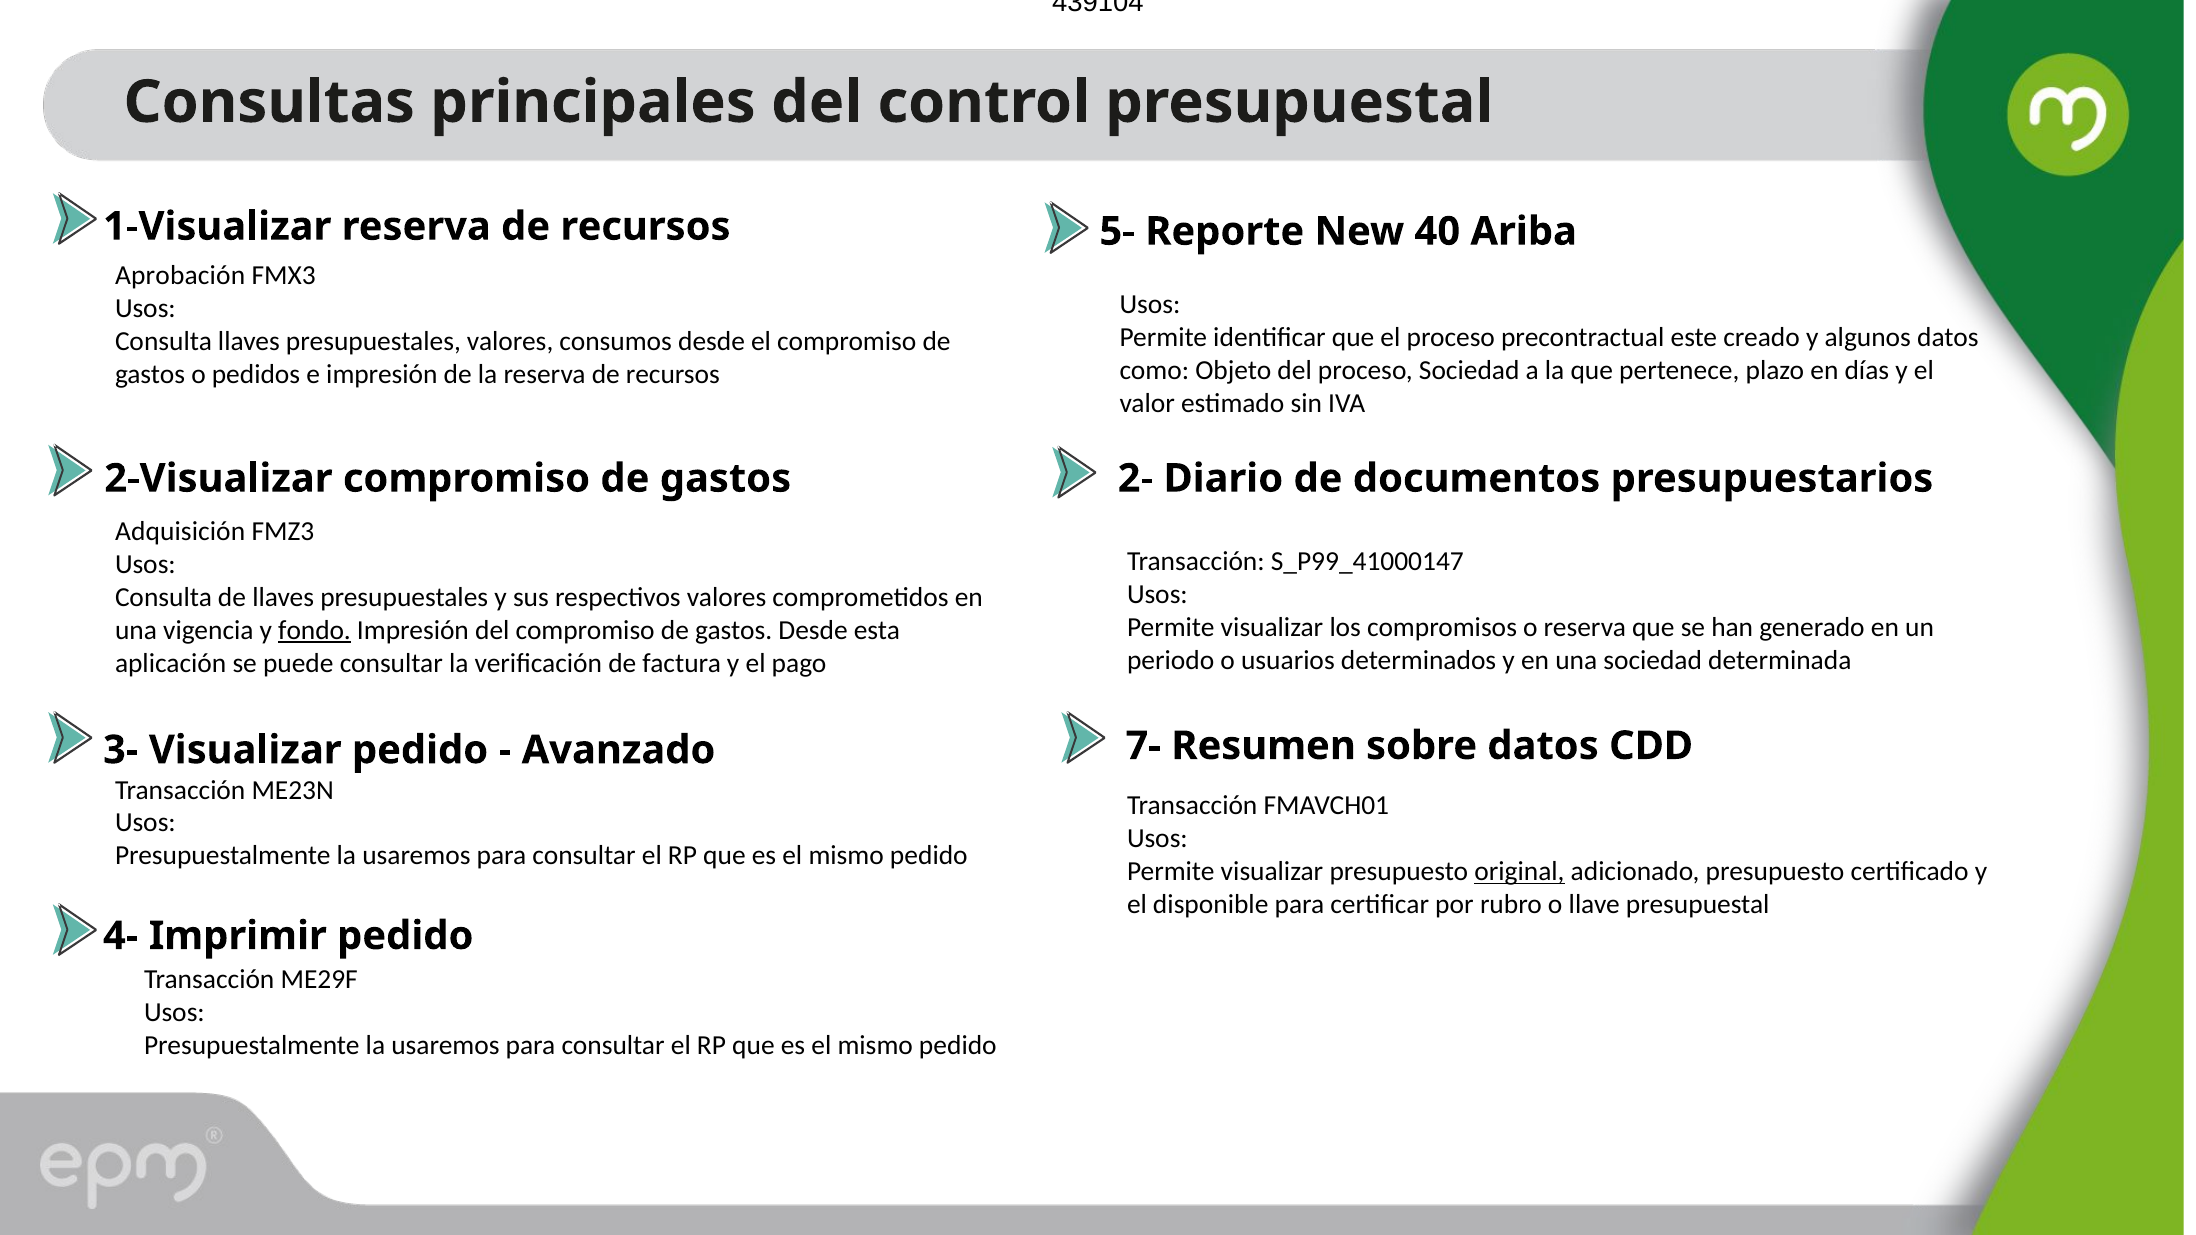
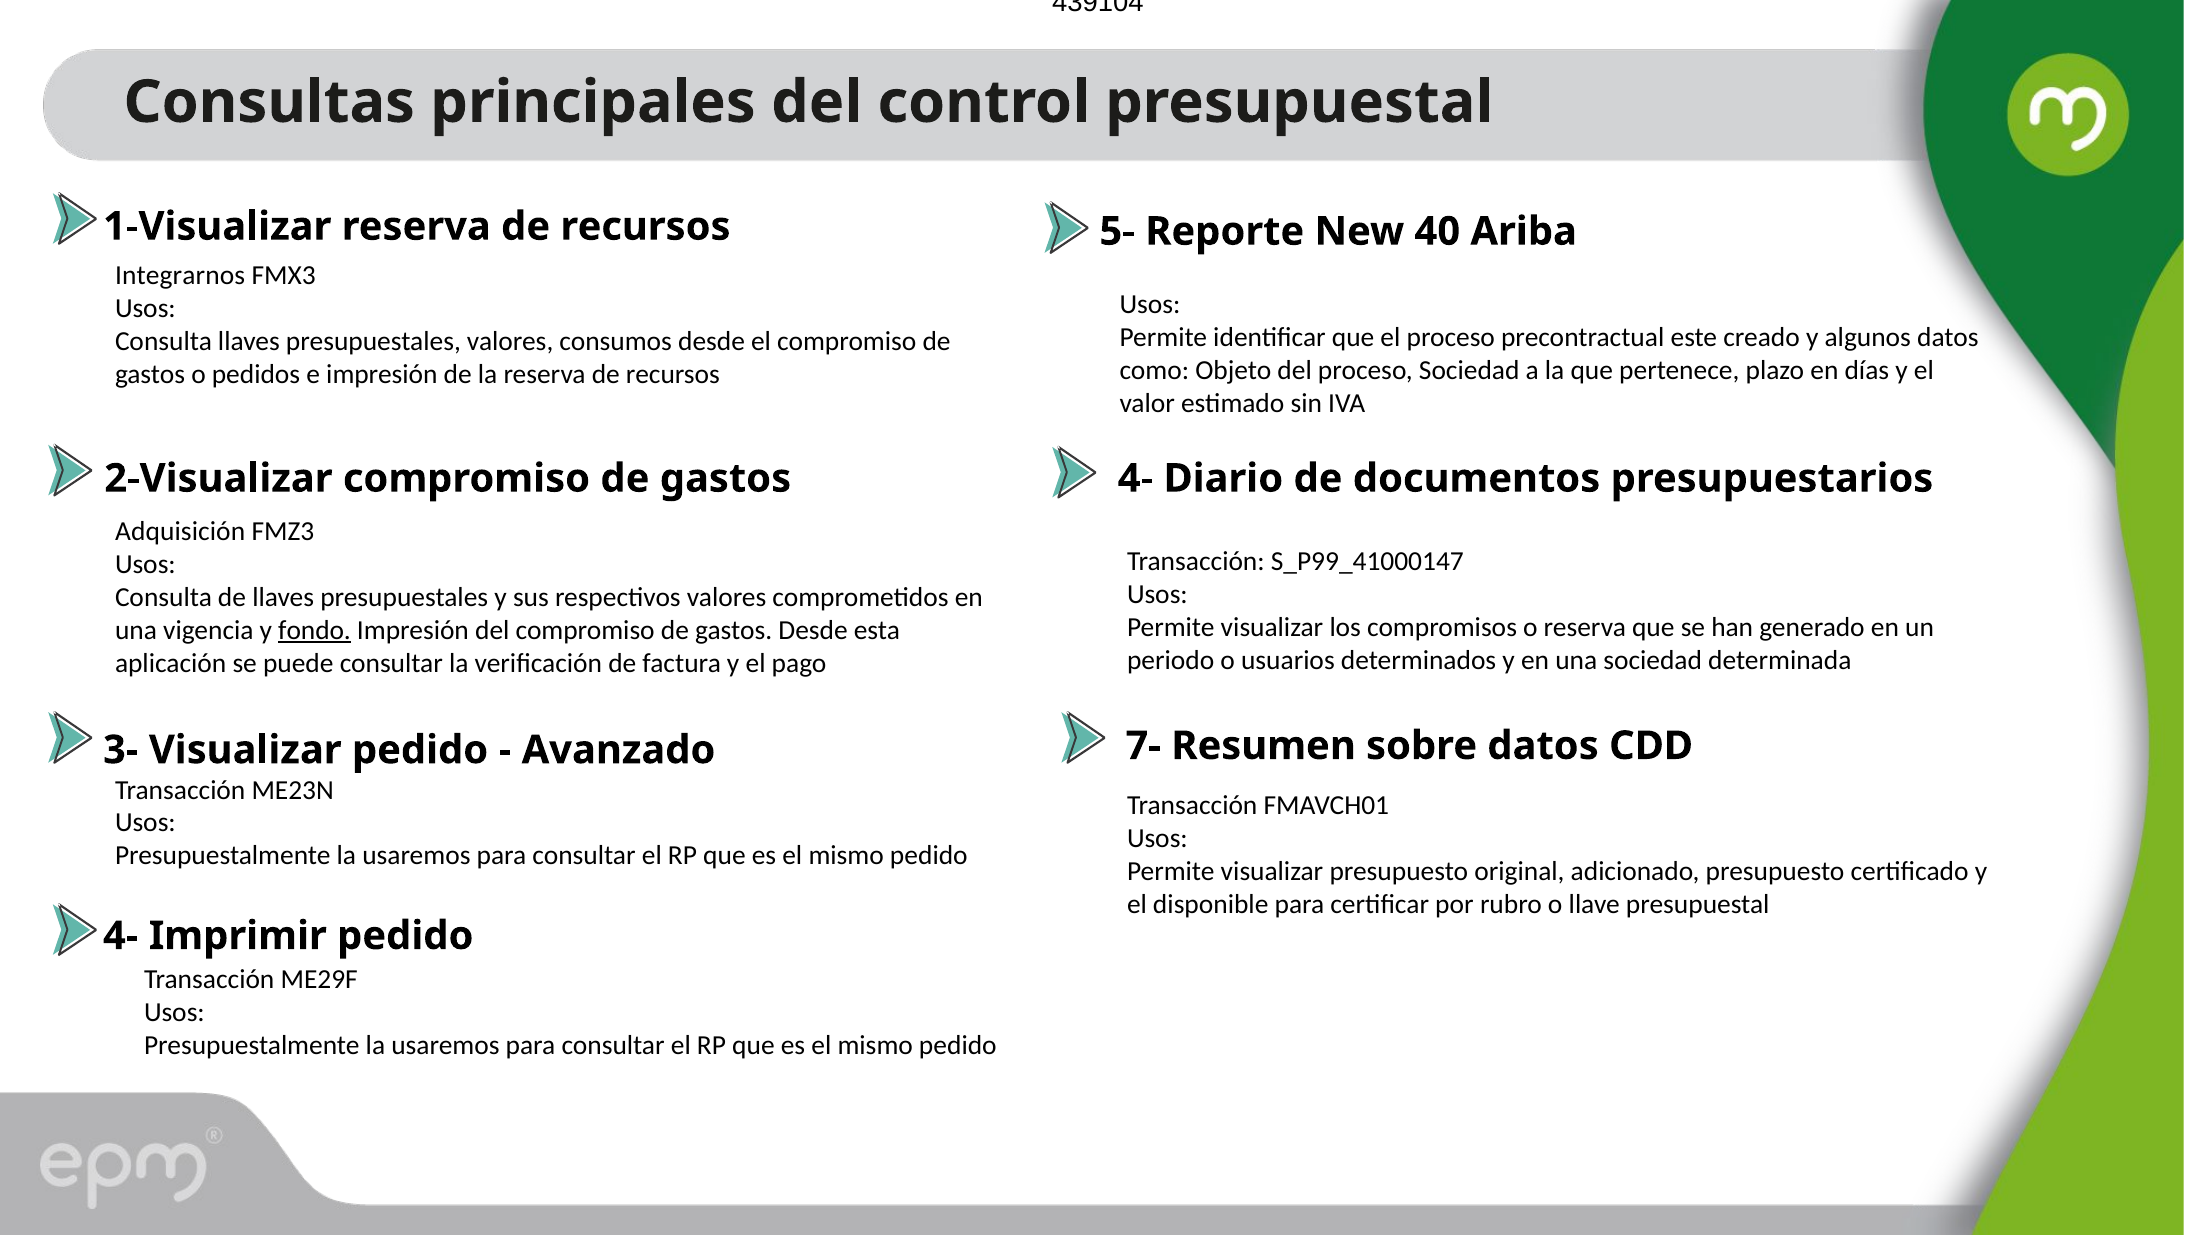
Aprobación: Aprobación -> Integrarnos (180, 275)
2-: 2- -> 4- (1135, 479)
original underline: present -> none (1519, 872)
